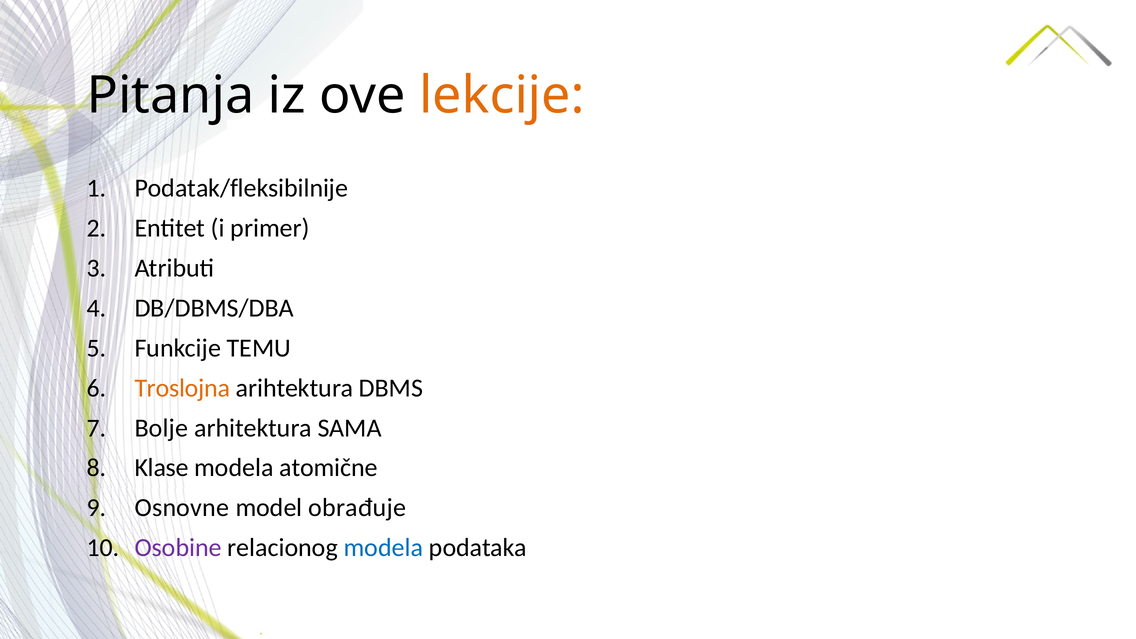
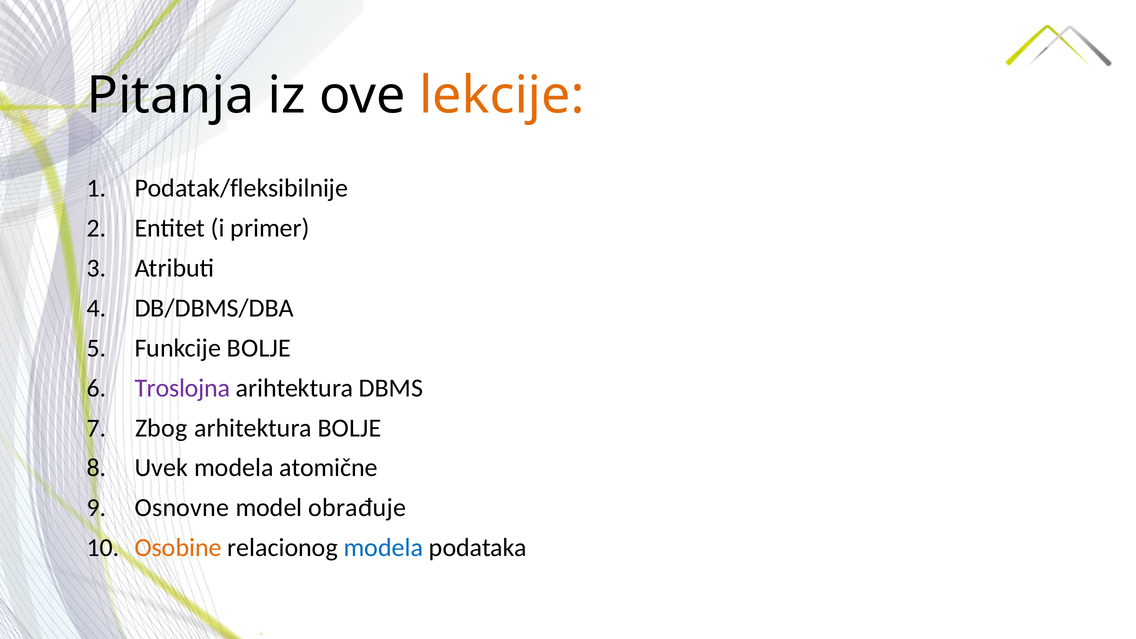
Funkcije TEMU: TEMU -> BOLJE (259, 348)
Troslojna colour: orange -> purple (182, 388)
Bolje: Bolje -> Zbog (161, 428)
arhitektura SAMA: SAMA -> BOLJE (350, 428)
Klase: Klase -> Uvek (161, 468)
Osobine colour: purple -> orange (178, 548)
